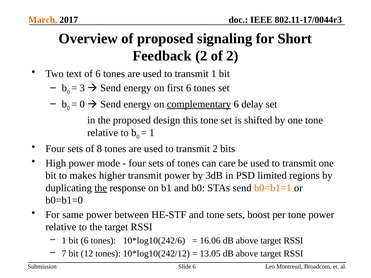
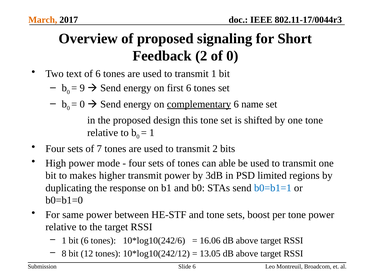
of 2: 2 -> 0 (232, 56)
3: 3 -> 9 (82, 88)
delay: delay -> name (252, 104)
8: 8 -> 7 (99, 149)
care: care -> able (227, 163)
the underline: present -> none (101, 188)
b0=b1=1 colour: orange -> blue (273, 188)
7: 7 -> 8 (64, 254)
